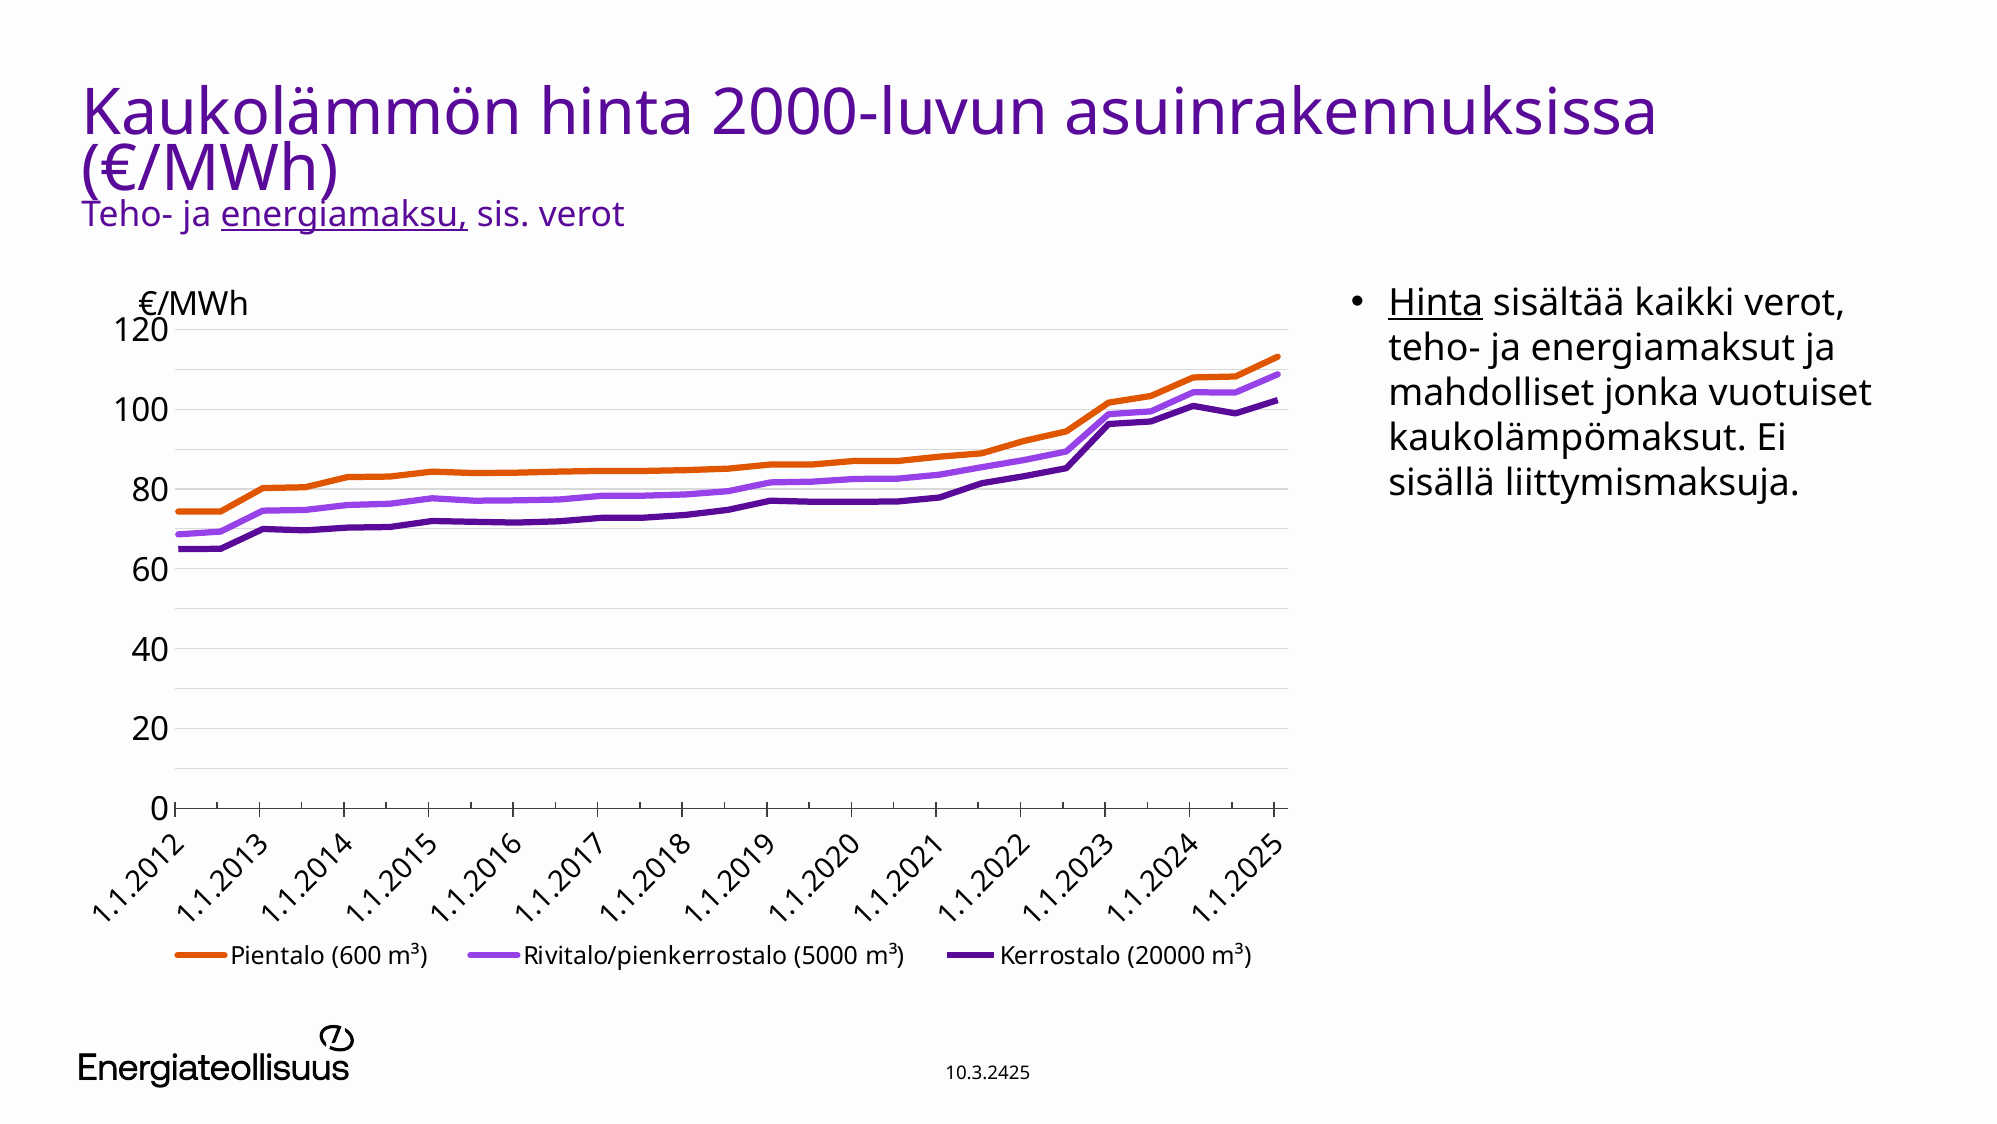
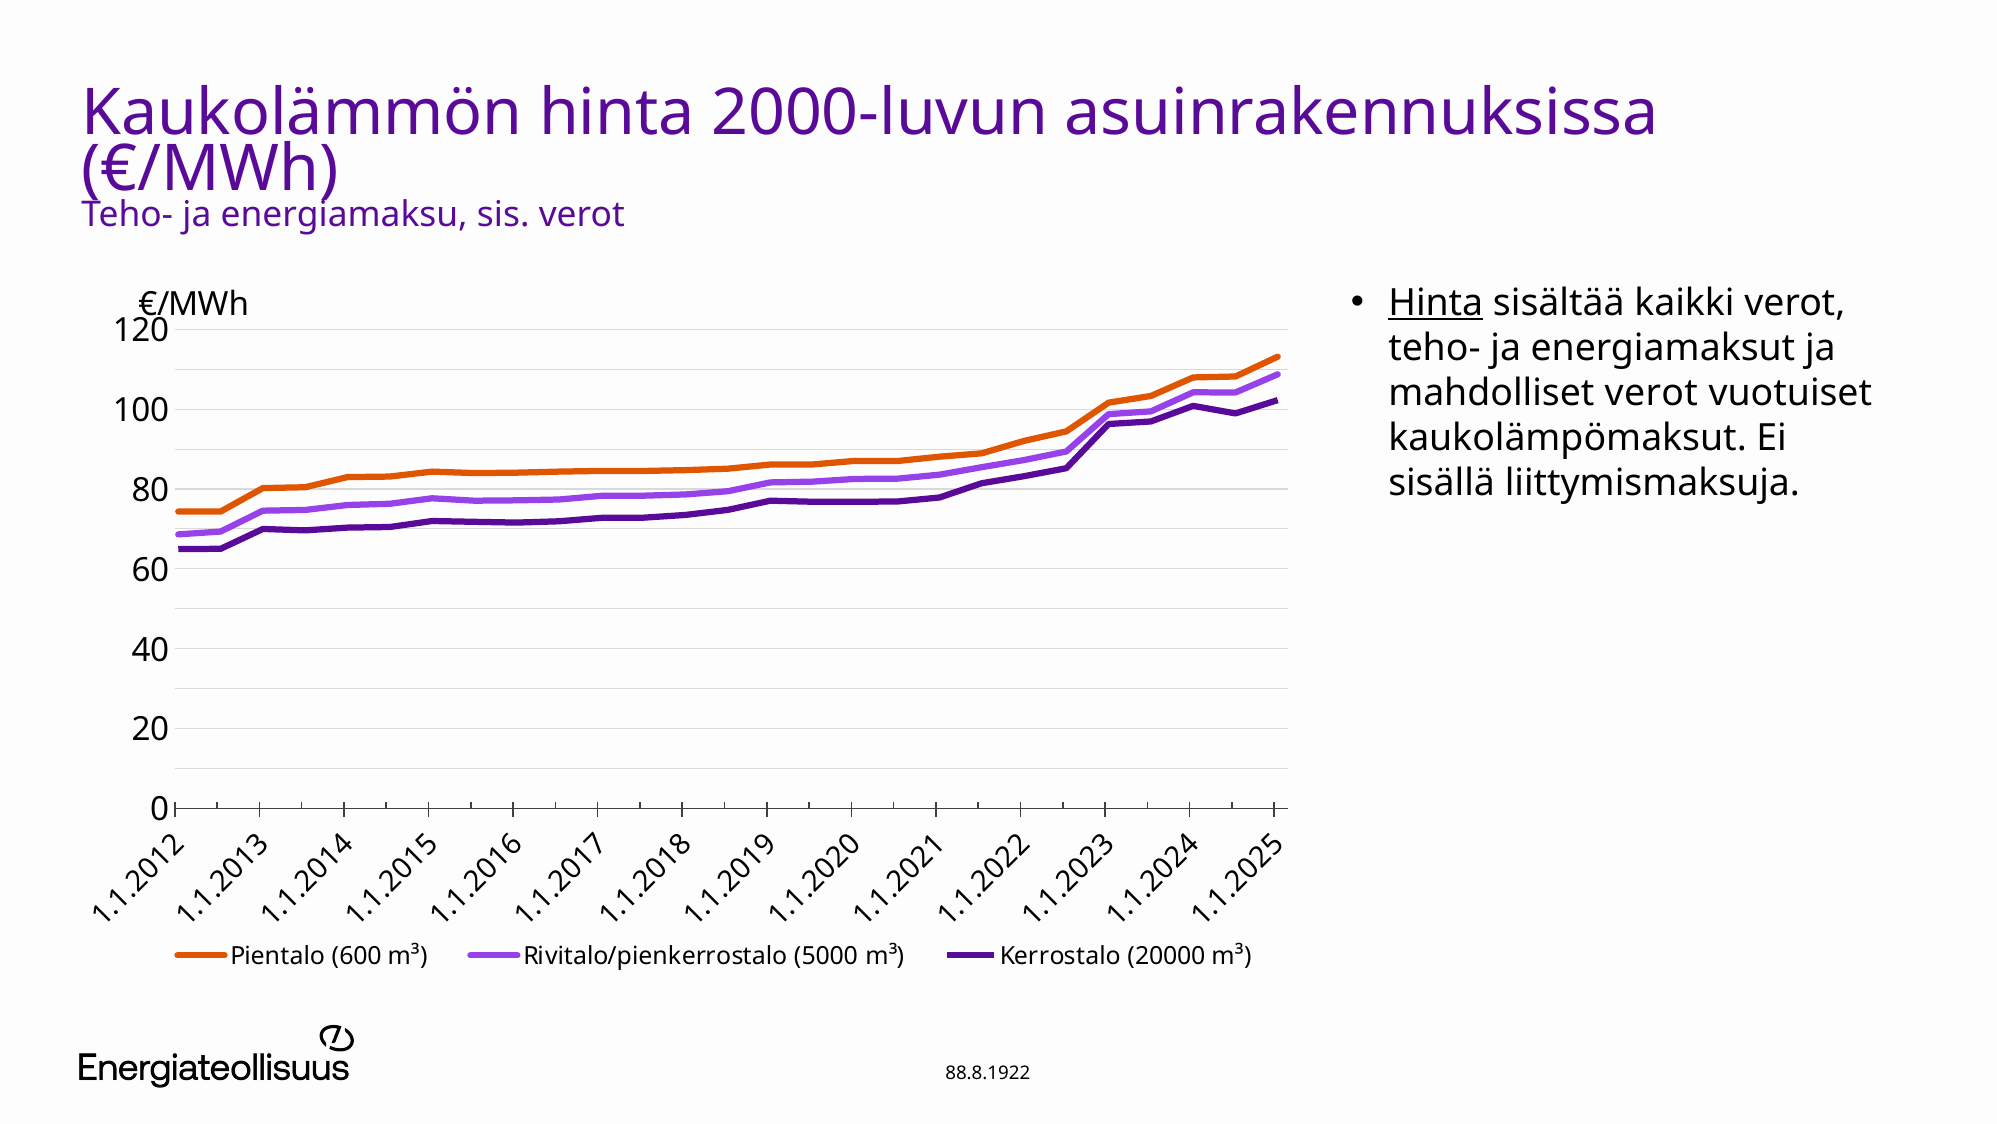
energiamaksu underline: present -> none (344, 214)
mahdolliset jonka: jonka -> verot (1651, 393)
10.3.2425: 10.3.2425 -> 88.8.1922 (988, 1072)
